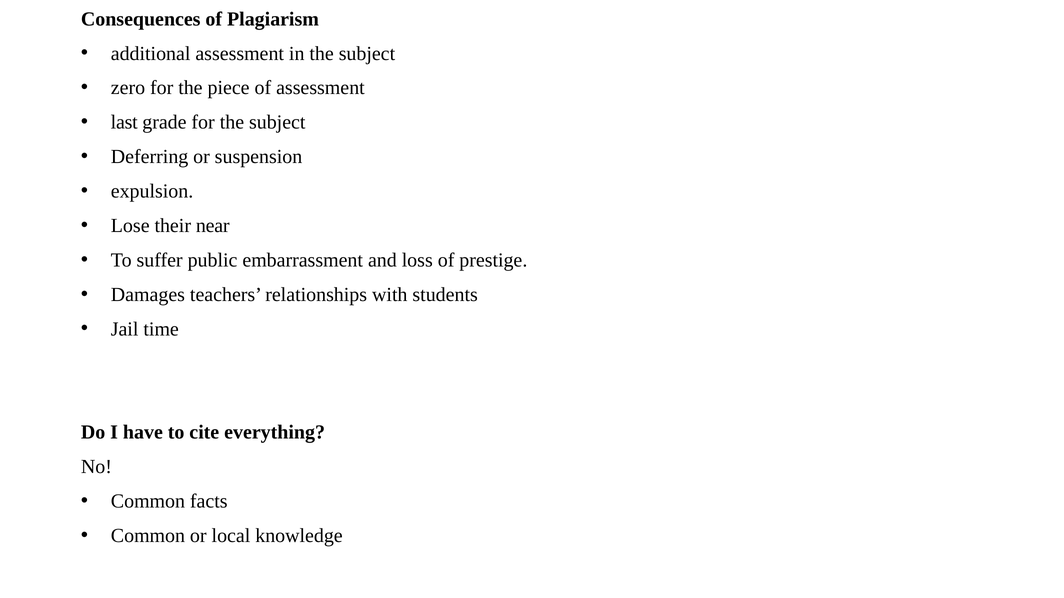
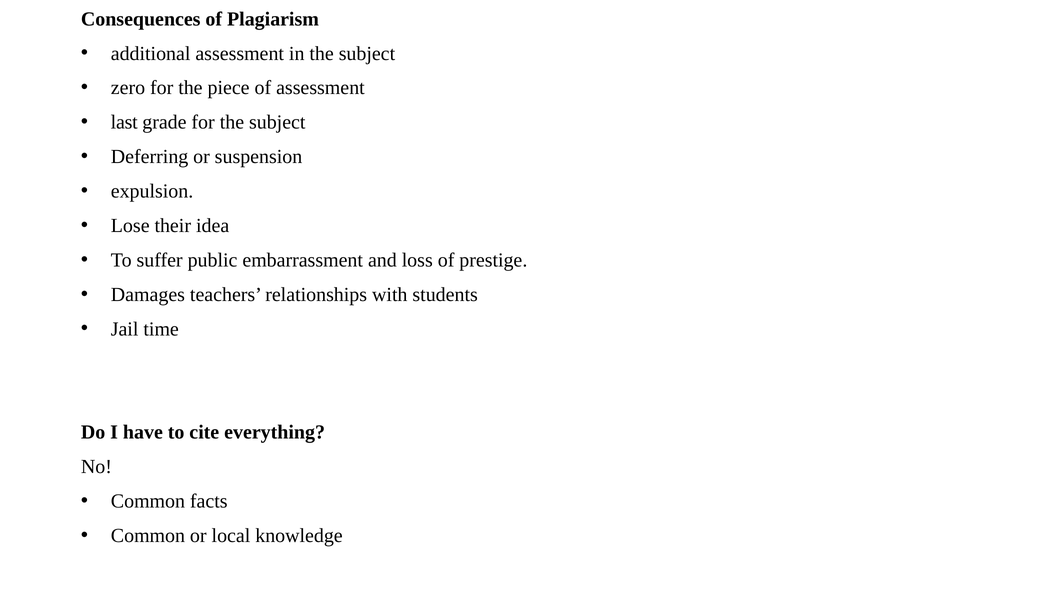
near: near -> idea (213, 226)
